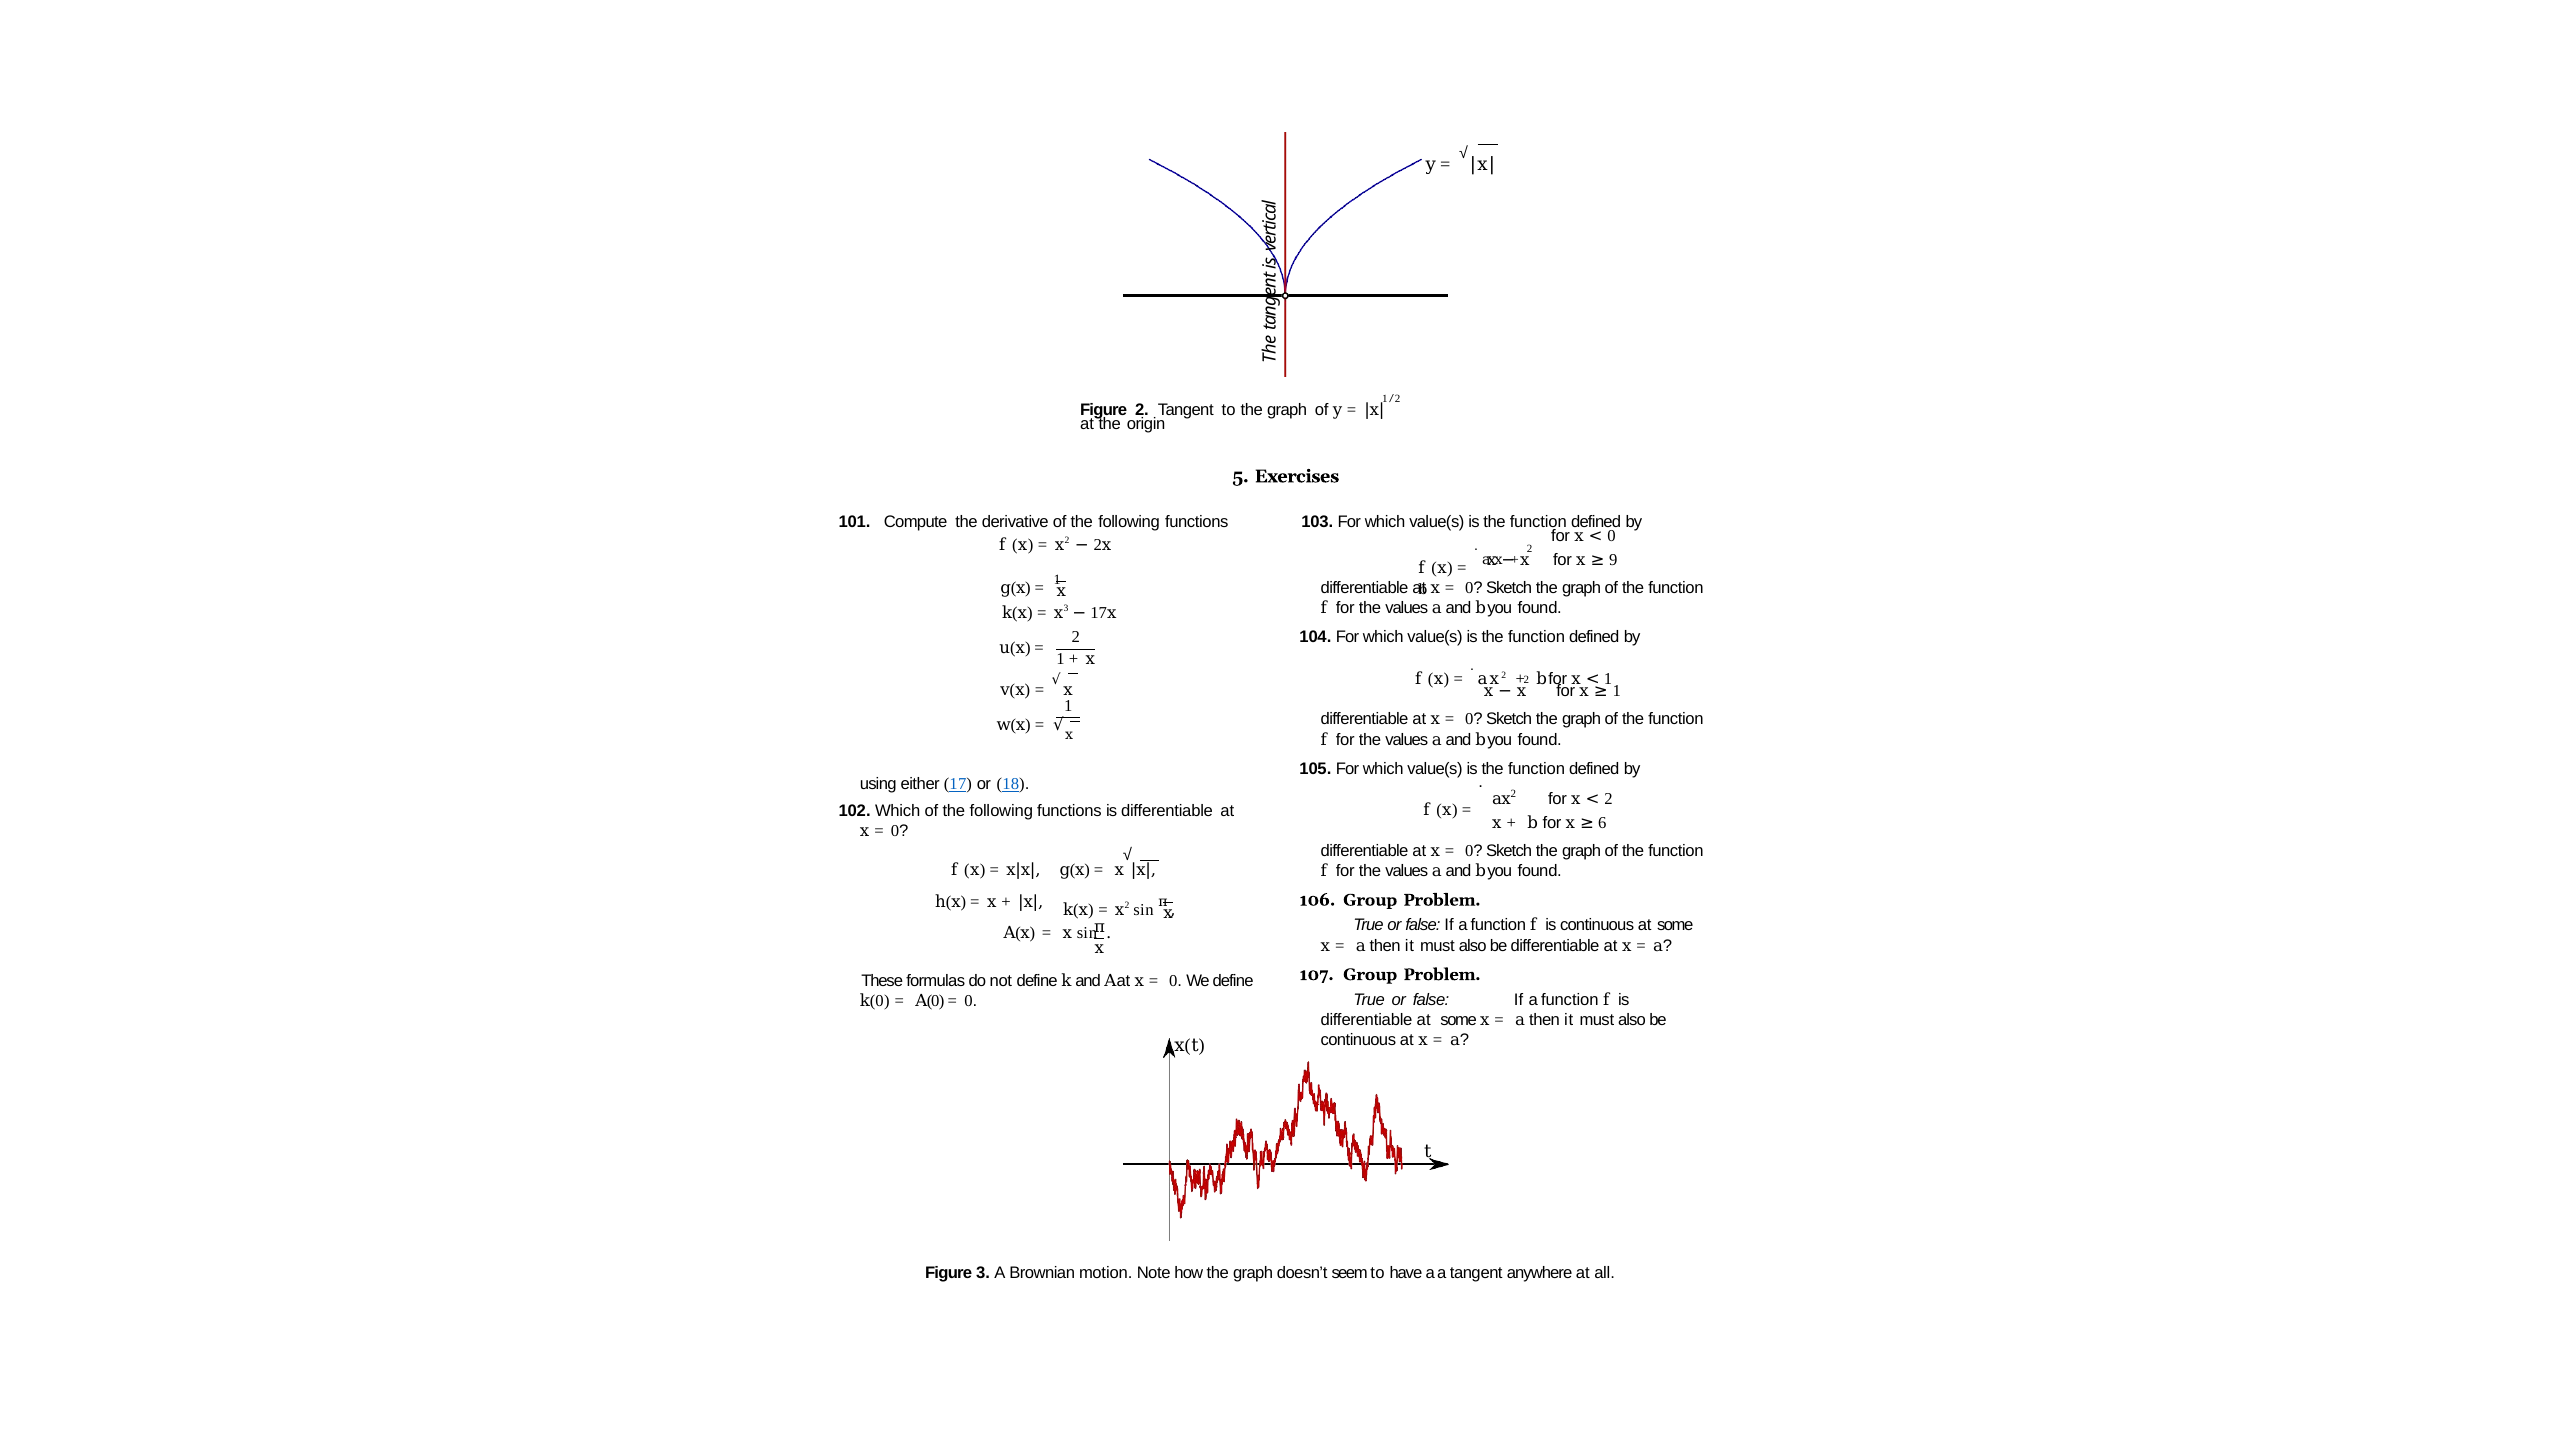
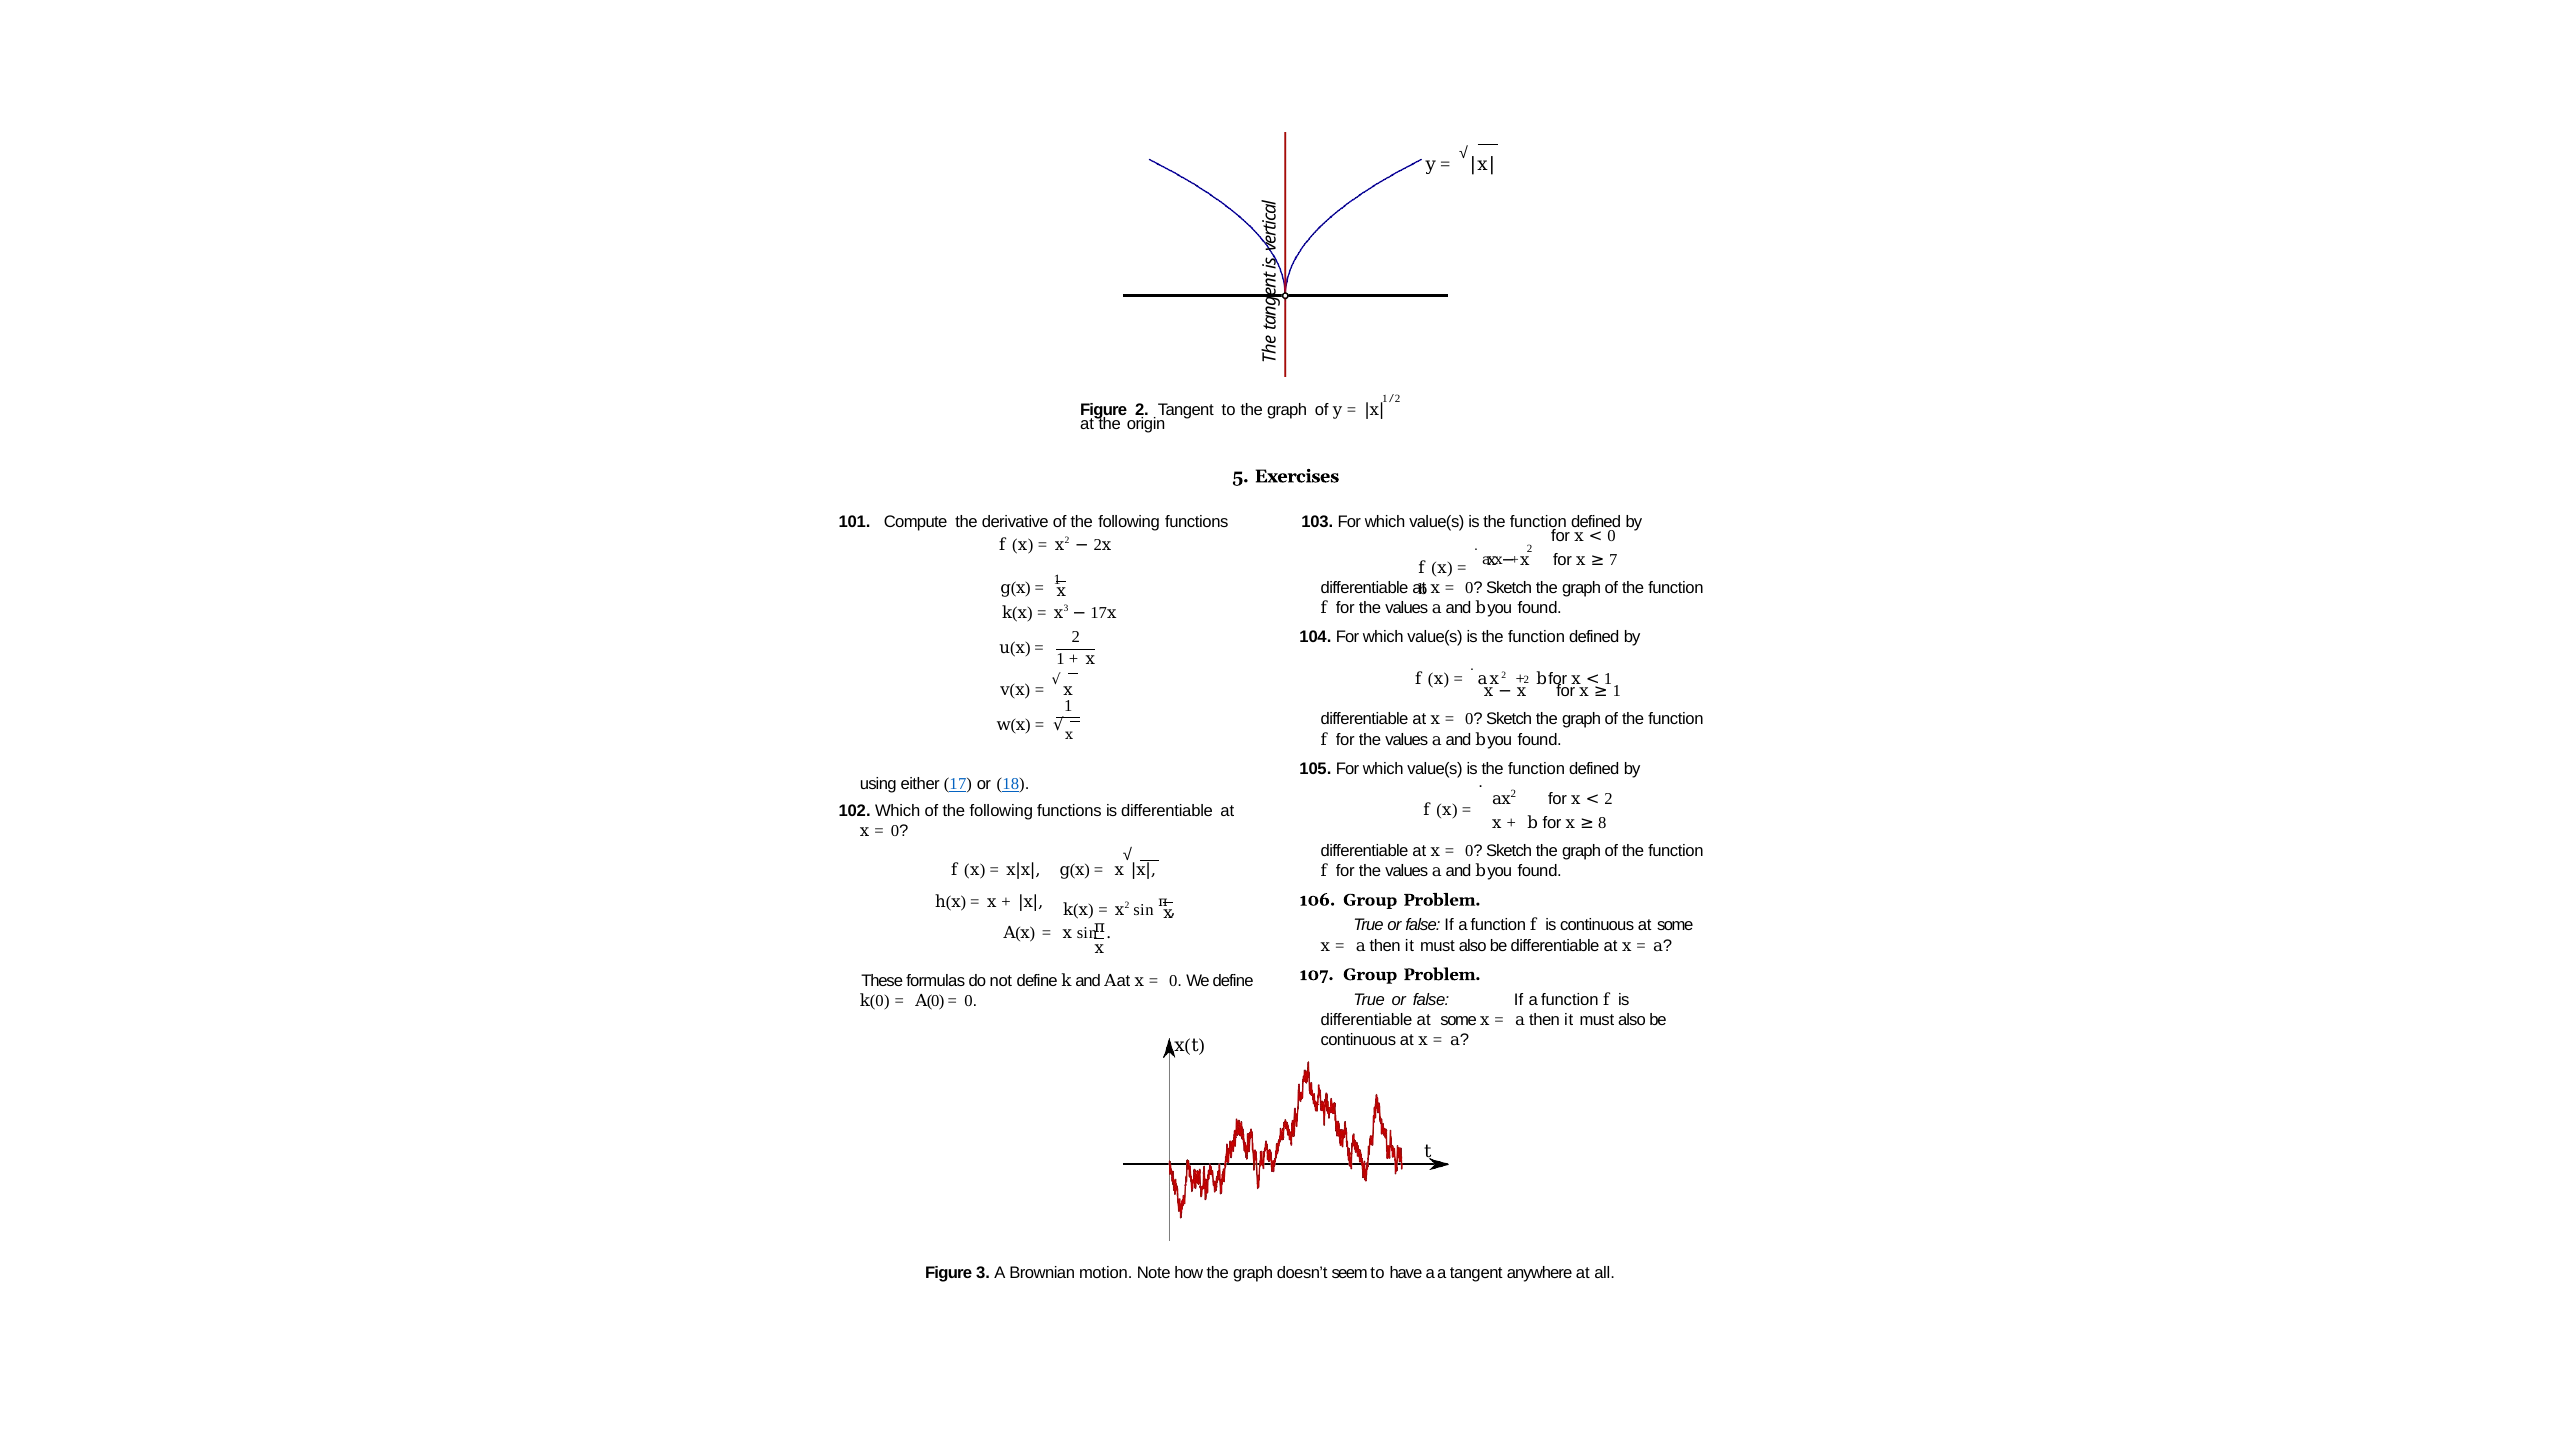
9: 9 -> 7 (1613, 560)
6: 6 -> 8 (1602, 823)
